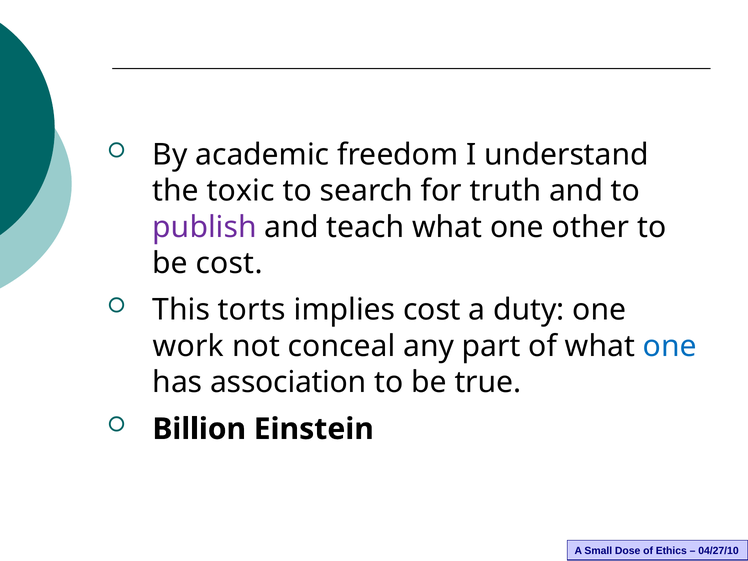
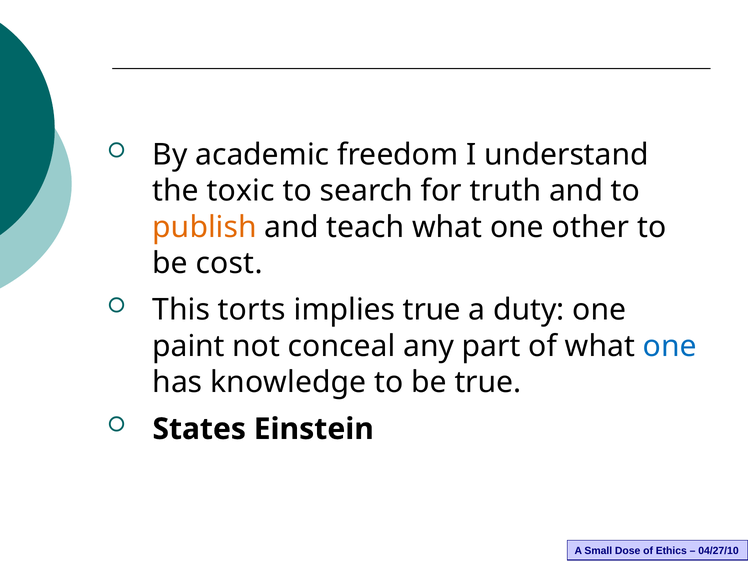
publish colour: purple -> orange (205, 227)
implies cost: cost -> true (432, 310)
work: work -> paint (189, 346)
association: association -> knowledge (288, 382)
Billion: Billion -> States (199, 429)
